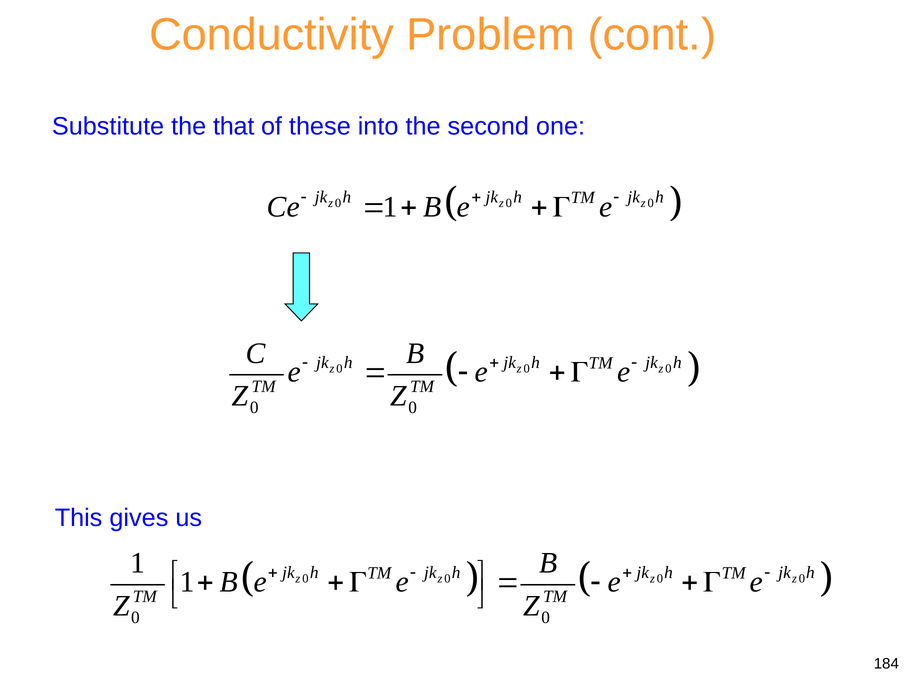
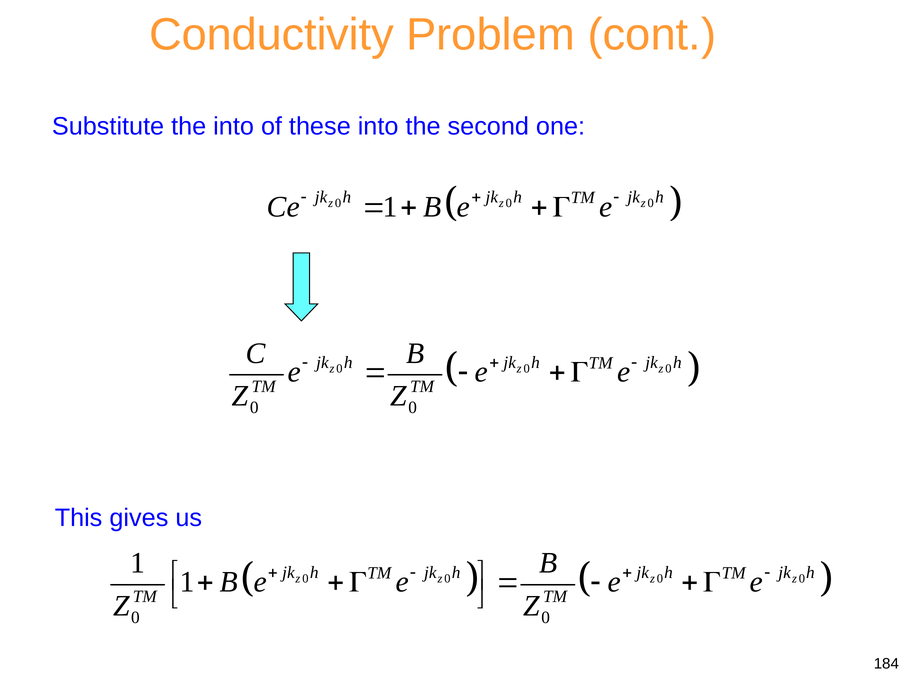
the that: that -> into (234, 127)
